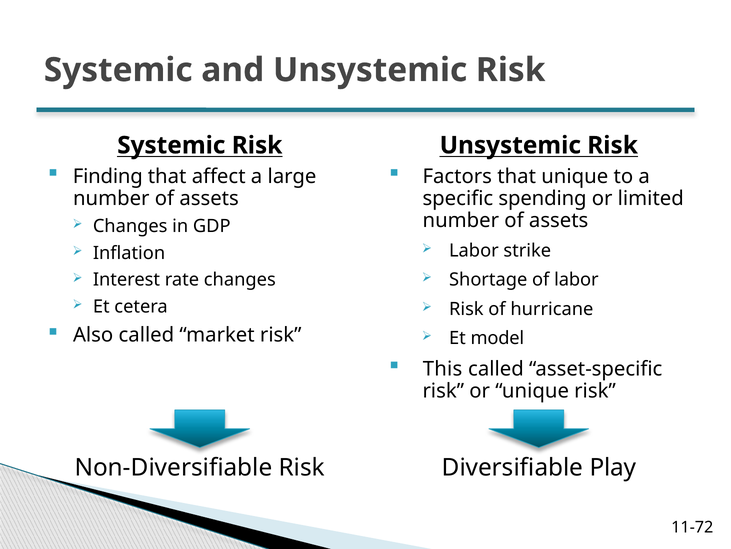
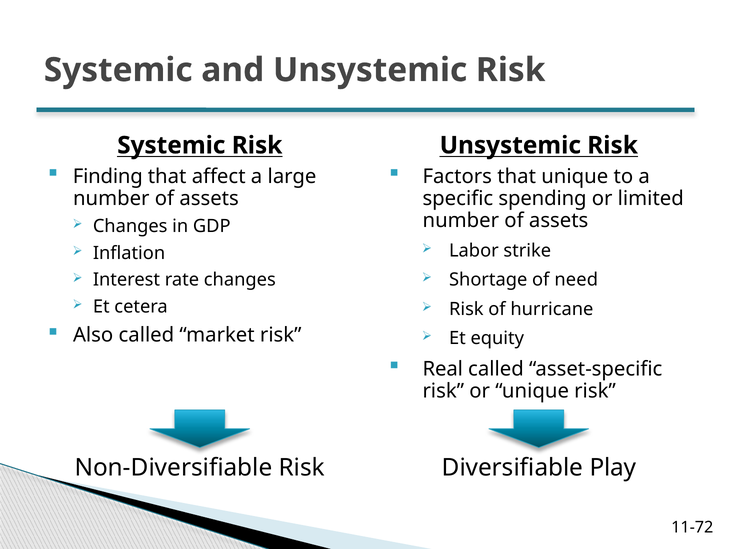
of labor: labor -> need (576, 279)
model: model -> equity (497, 338)
This: This -> Real (443, 369)
